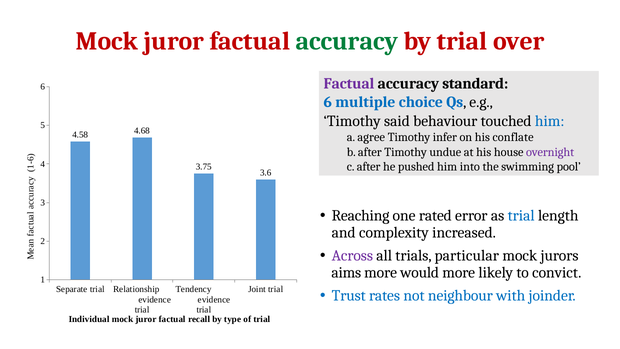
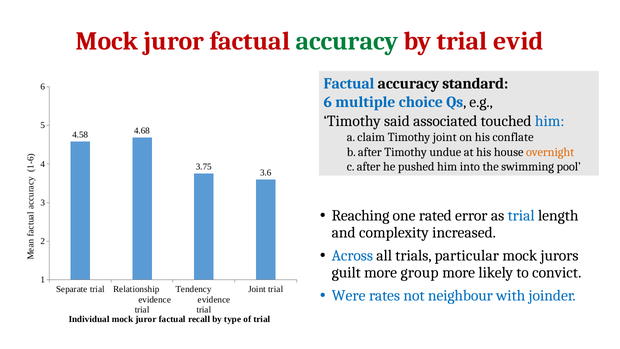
over: over -> evid (518, 41)
Factual colour: purple -> blue (349, 84)
behaviour: behaviour -> associated (445, 121)
agree: agree -> claim (371, 137)
Timothy infer: infer -> joint (445, 137)
overnight colour: purple -> orange (550, 152)
Across colour: purple -> blue (352, 256)
aims: aims -> guilt (346, 272)
would: would -> group (420, 272)
Trust: Trust -> Were (349, 295)
